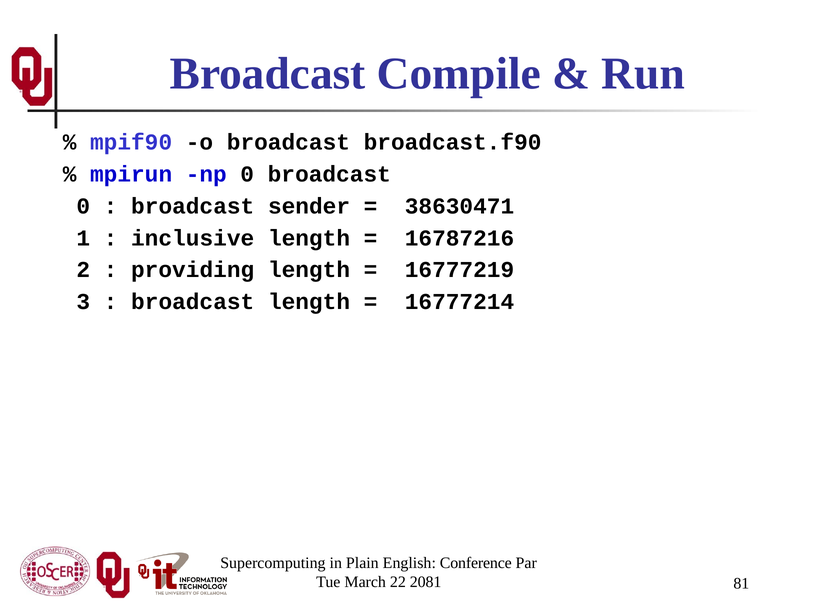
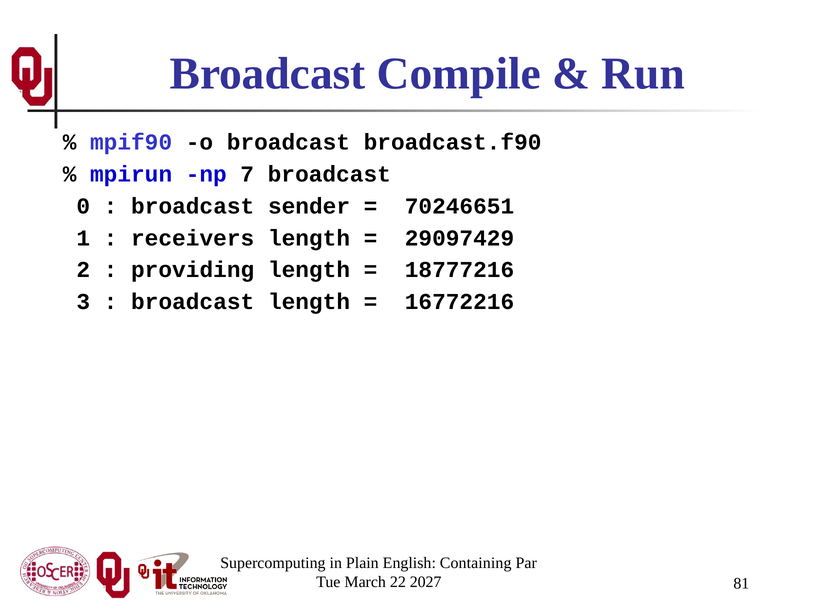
np 0: 0 -> 7 (247, 174)
38630471: 38630471 -> 70246651 (459, 206)
inclusive: inclusive -> receivers (193, 238)
16787216: 16787216 -> 29097429 (459, 238)
16777219: 16777219 -> 18777216 (459, 270)
16777214: 16777214 -> 16772216 (459, 301)
Conference: Conference -> Containing (476, 562)
2081: 2081 -> 2027 (426, 581)
